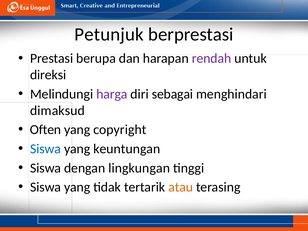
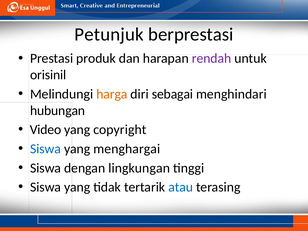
berupa: berupa -> produk (96, 58)
direksi: direksi -> orisinil (48, 75)
harga colour: purple -> orange (112, 94)
dimaksud: dimaksud -> hubungan (58, 110)
Often: Often -> Video (46, 130)
keuntungan: keuntungan -> menghargai (127, 149)
atau colour: orange -> blue (181, 187)
